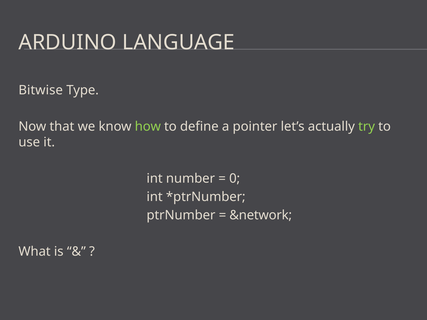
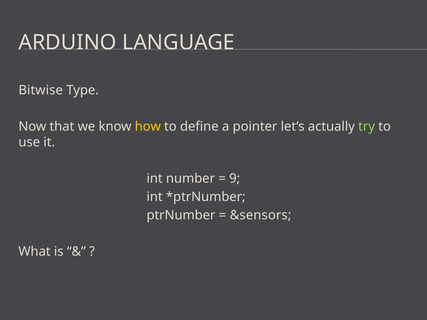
how colour: light green -> yellow (148, 127)
0: 0 -> 9 (235, 179)
&network: &network -> &sensors (261, 215)
